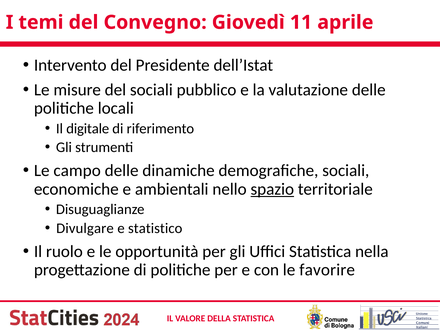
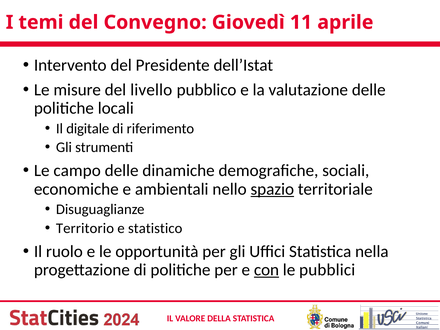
del sociali: sociali -> livello (151, 90)
Divulgare: Divulgare -> Territorio (85, 228)
con underline: none -> present (267, 270)
favorire: favorire -> pubblici (327, 270)
